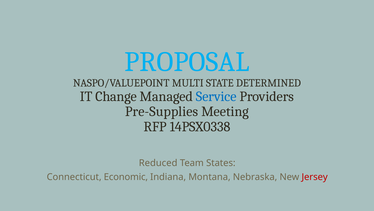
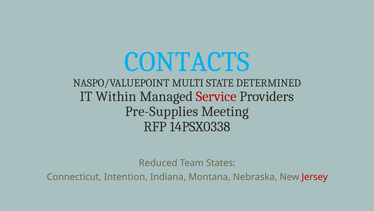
PROPOSAL: PROPOSAL -> CONTACTS (187, 62)
Change: Change -> Within (116, 96)
Service colour: blue -> red (216, 96)
Economic: Economic -> Intention (126, 177)
